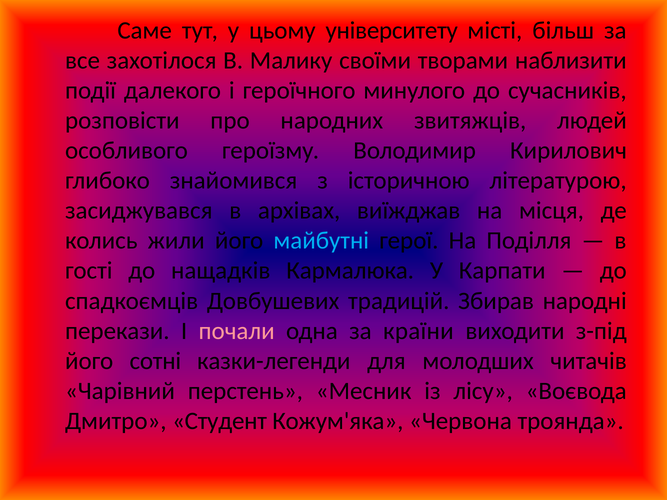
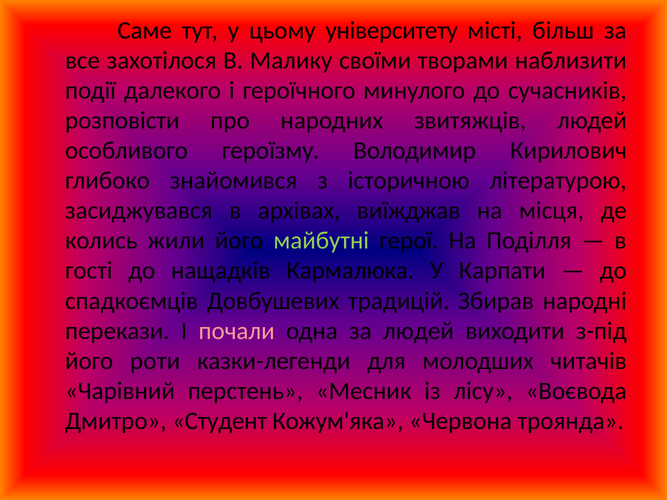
майбутні colour: light blue -> light green (321, 241)
за країни: країни -> людей (419, 331)
сотні: сотні -> роти (155, 361)
